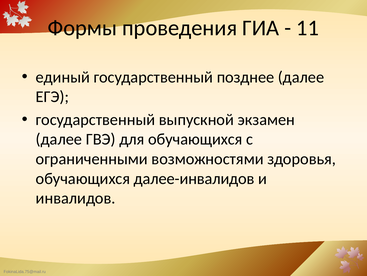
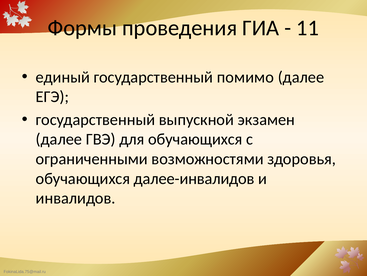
позднее: позднее -> помимо (245, 77)
